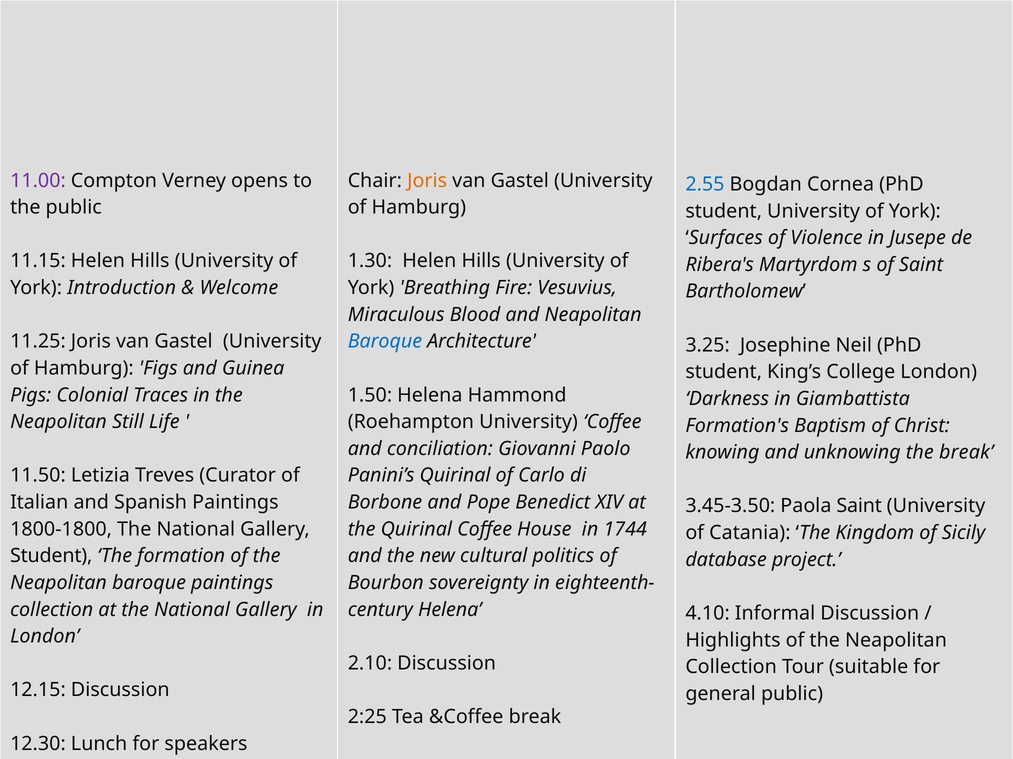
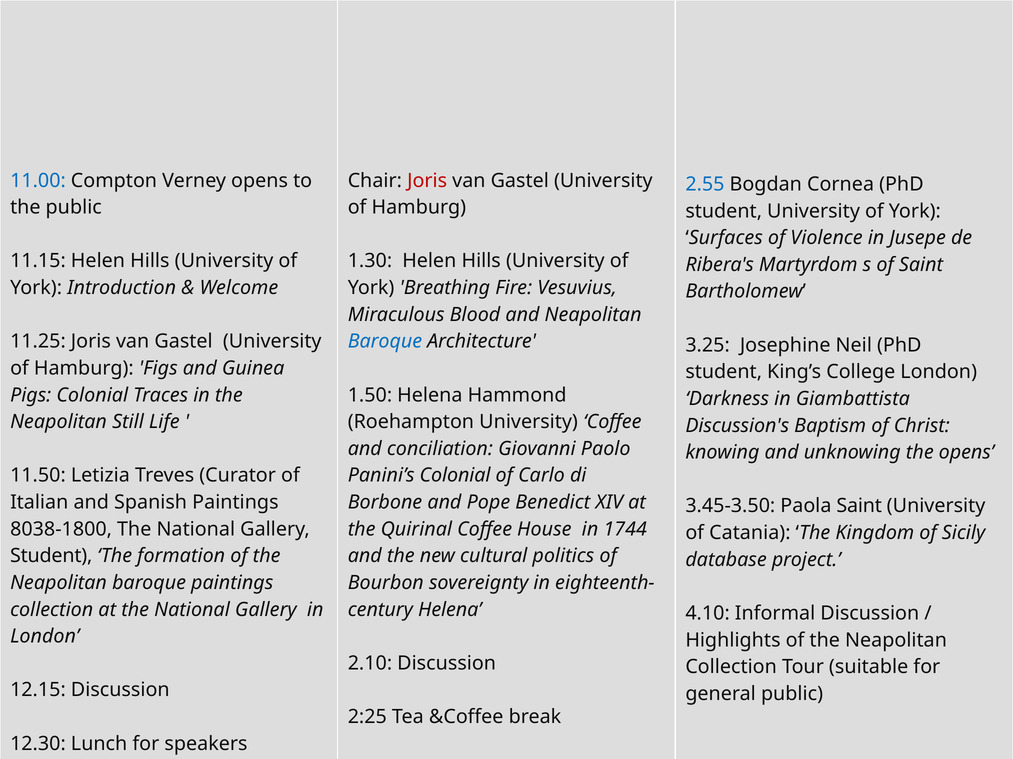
11.00 colour: purple -> blue (38, 181)
Joris colour: orange -> red (427, 181)
Formation's: Formation's -> Discussion's (737, 426)
the break: break -> opens (966, 453)
Panini’s Quirinal: Quirinal -> Colonial (455, 476)
1800-1800: 1800-1800 -> 8038-1800 (61, 530)
